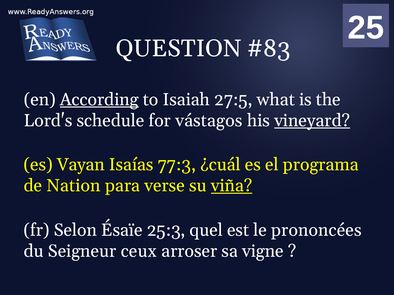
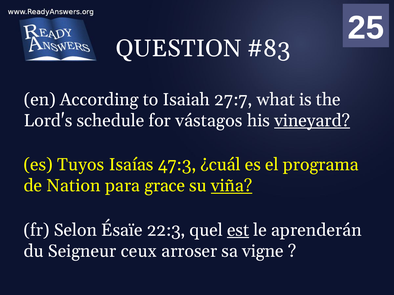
According underline: present -> none (99, 100)
27:5: 27:5 -> 27:7 (233, 100)
Vayan: Vayan -> Tuyos (81, 165)
77:3: 77:3 -> 47:3 (177, 165)
verse: verse -> grace (165, 186)
25:3: 25:3 -> 22:3 (166, 230)
est underline: none -> present (238, 230)
prononcées: prononcées -> aprenderán (316, 230)
